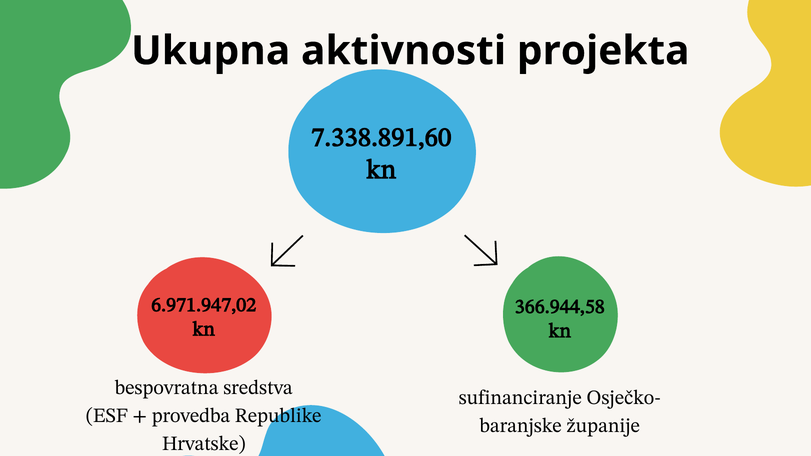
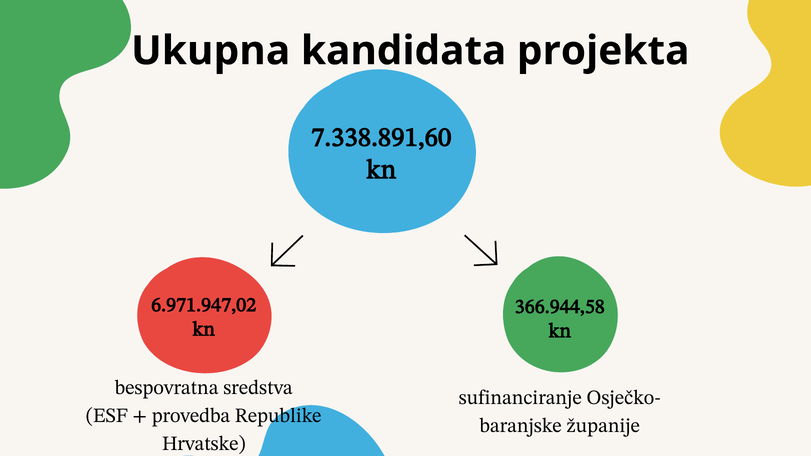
aktivnosti: aktivnosti -> kandidata (404, 51)
